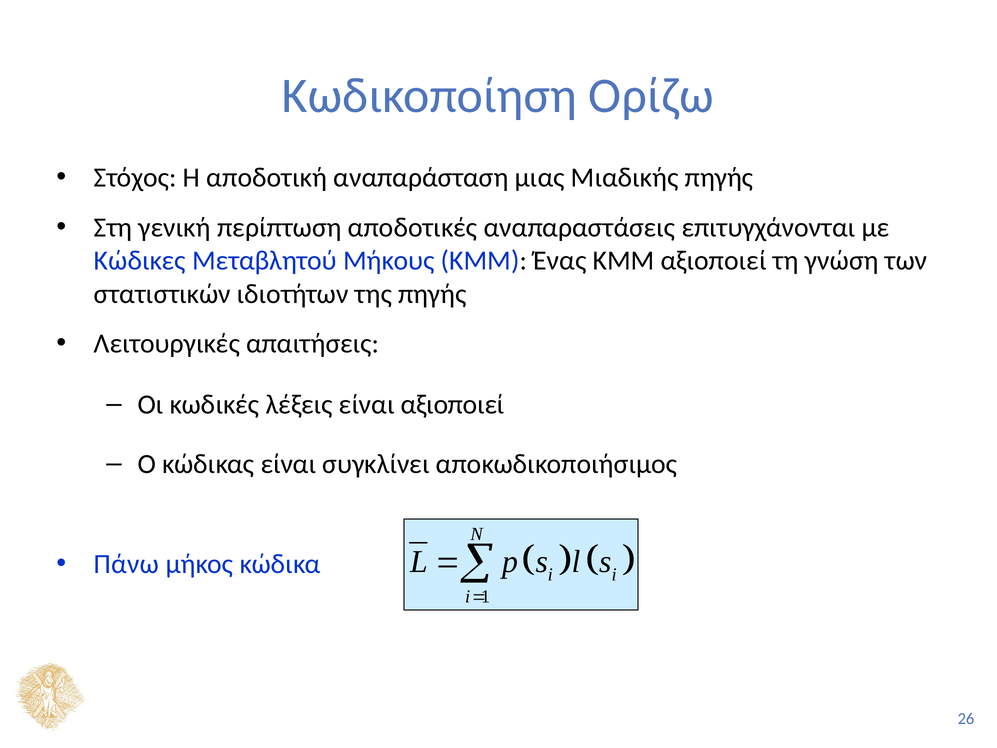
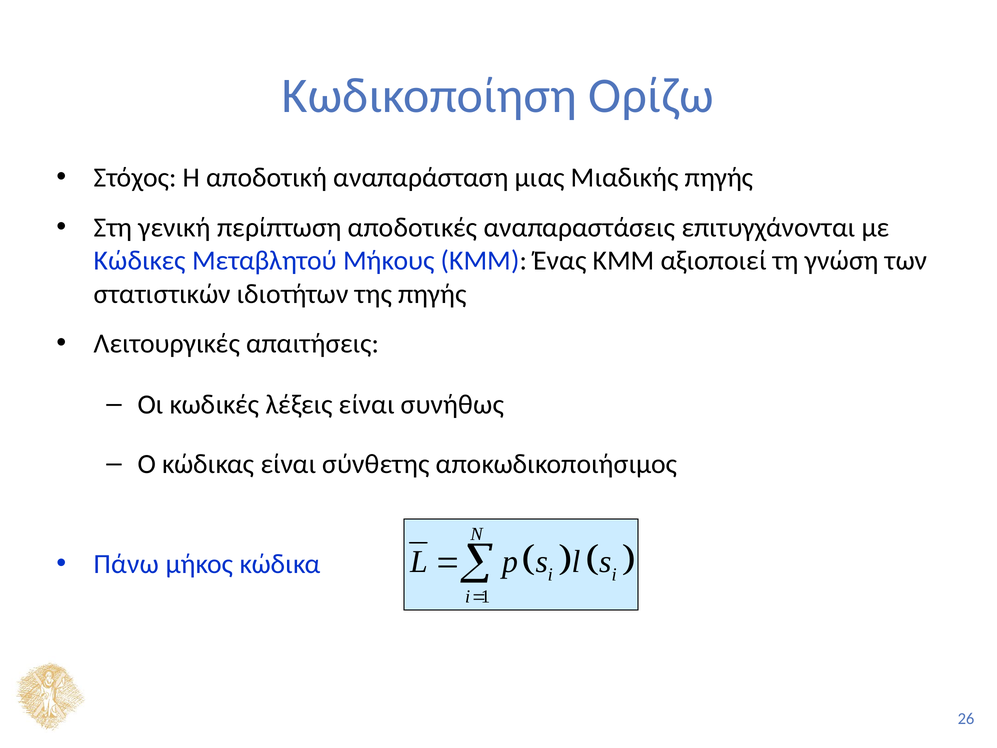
είναι αξιοποιεί: αξιοποιεί -> συνήθως (452, 405)
συγκλίνει: συγκλίνει -> σύνθετης (376, 464)
